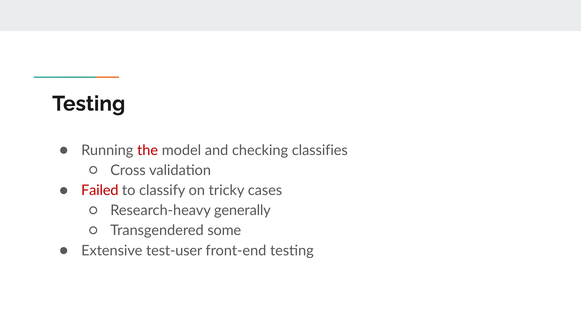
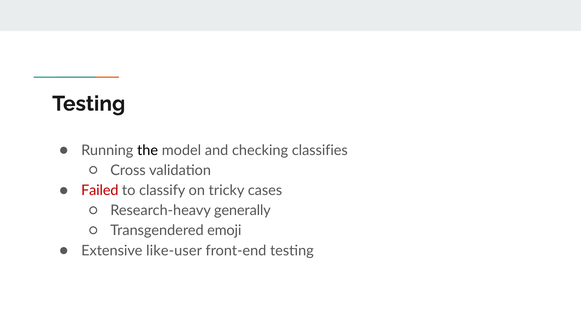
the colour: red -> black (148, 150)
some: some -> emoji (224, 230)
test-user: test-user -> like-user (174, 250)
